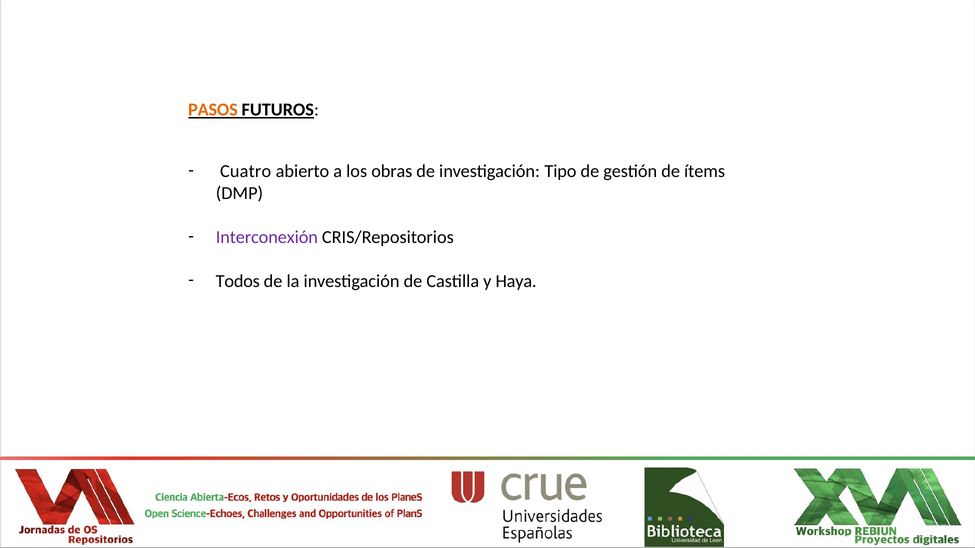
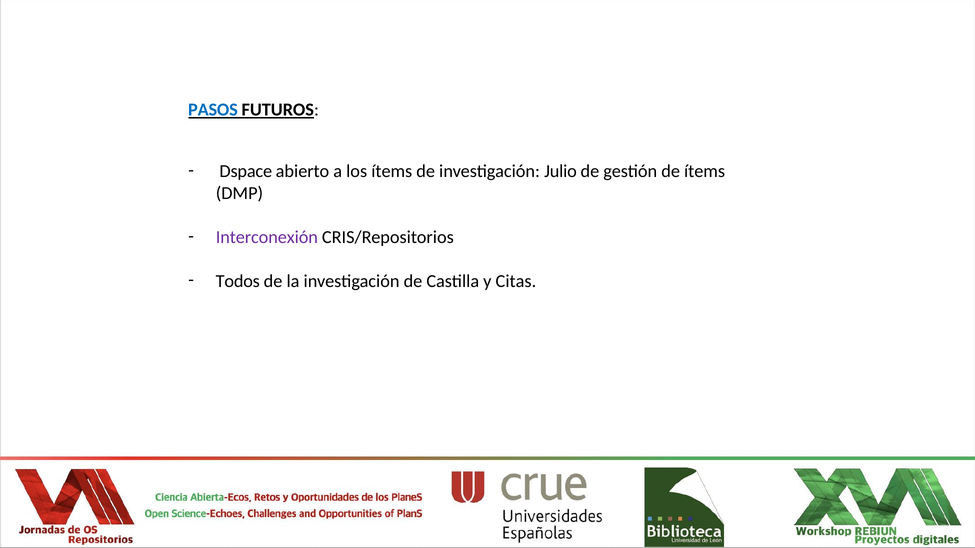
PASOS colour: orange -> blue (213, 110)
Cuatro: Cuatro -> Dspace (246, 172)
los obras: obras -> ítems (392, 172)
Tipo: Tipo -> Julio (561, 172)
Haya: Haya -> Citas (516, 281)
